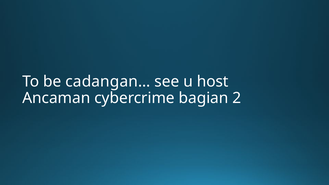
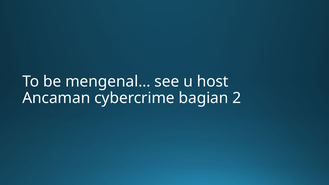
cadangan…: cadangan… -> mengenal… (108, 82)
